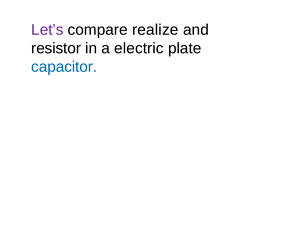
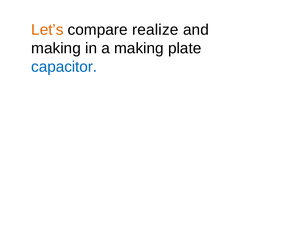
Let’s colour: purple -> orange (47, 30)
resistor: resistor -> making (56, 48)
a electric: electric -> making (139, 48)
